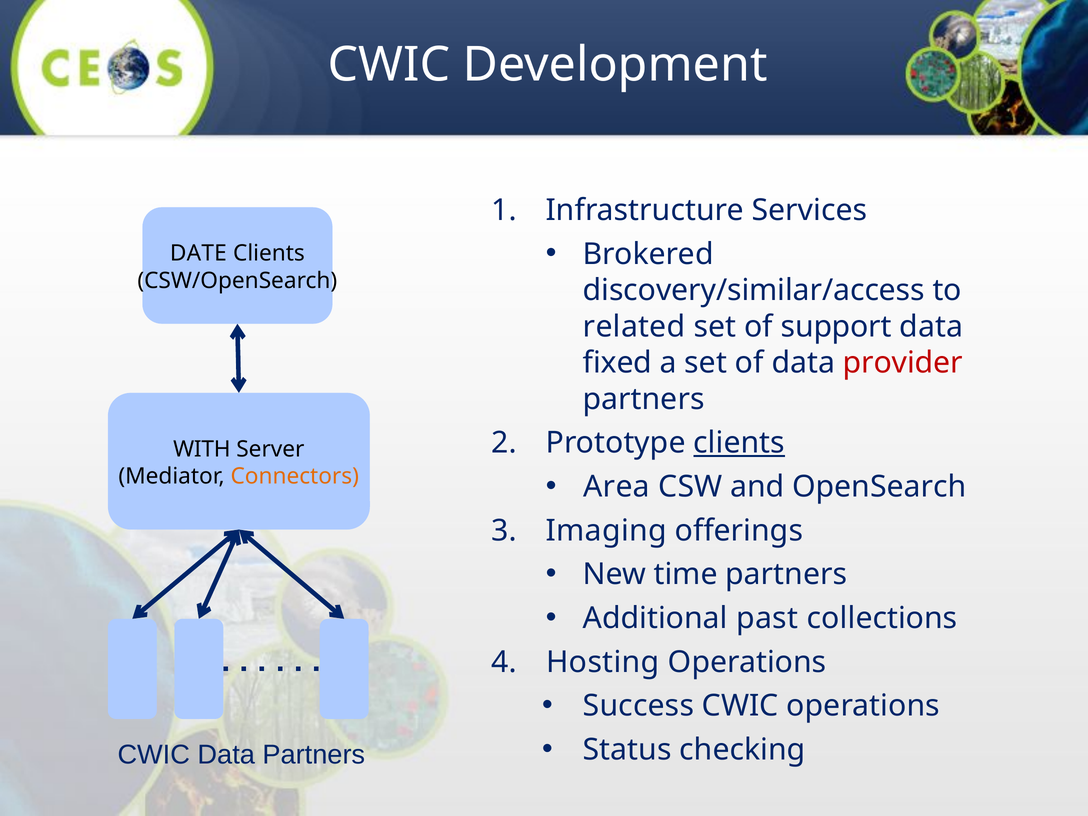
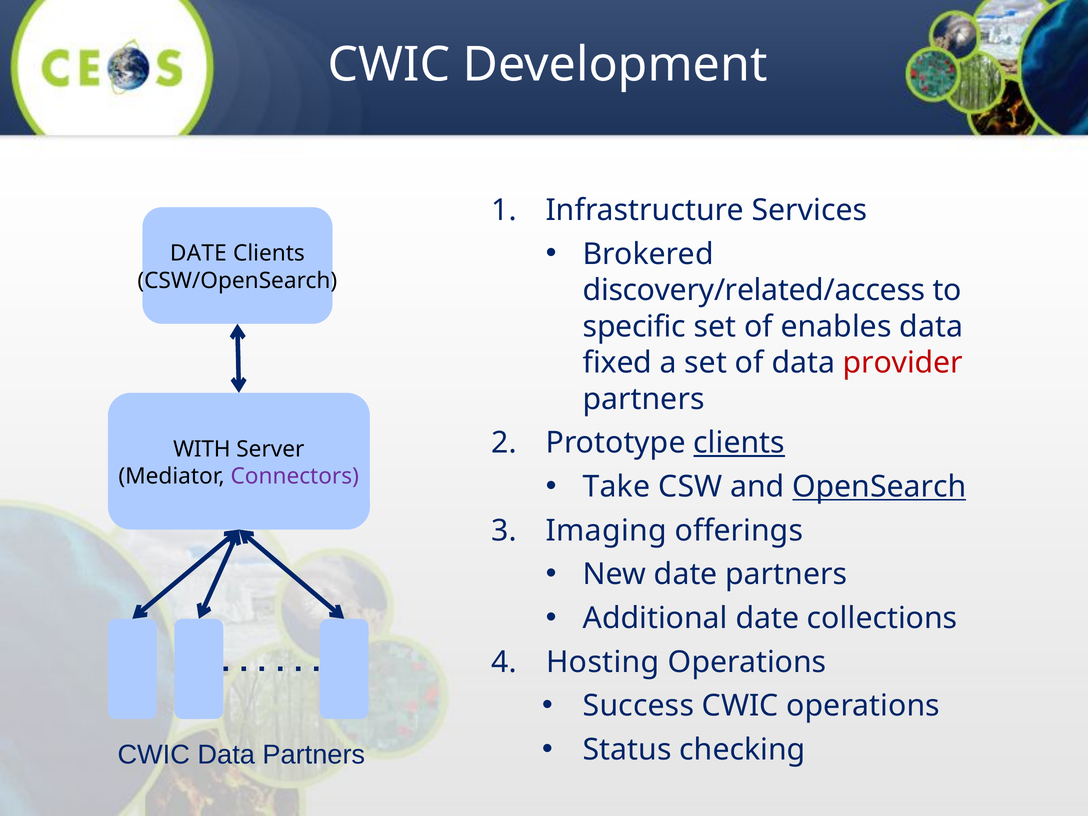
discovery/similar/access: discovery/similar/access -> discovery/related/access (754, 290)
related: related -> specific (634, 327)
support: support -> enables (836, 327)
Connectors colour: orange -> purple (295, 476)
Area: Area -> Take (617, 487)
OpenSearch underline: none -> present (879, 487)
New time: time -> date (686, 574)
Additional past: past -> date (767, 618)
